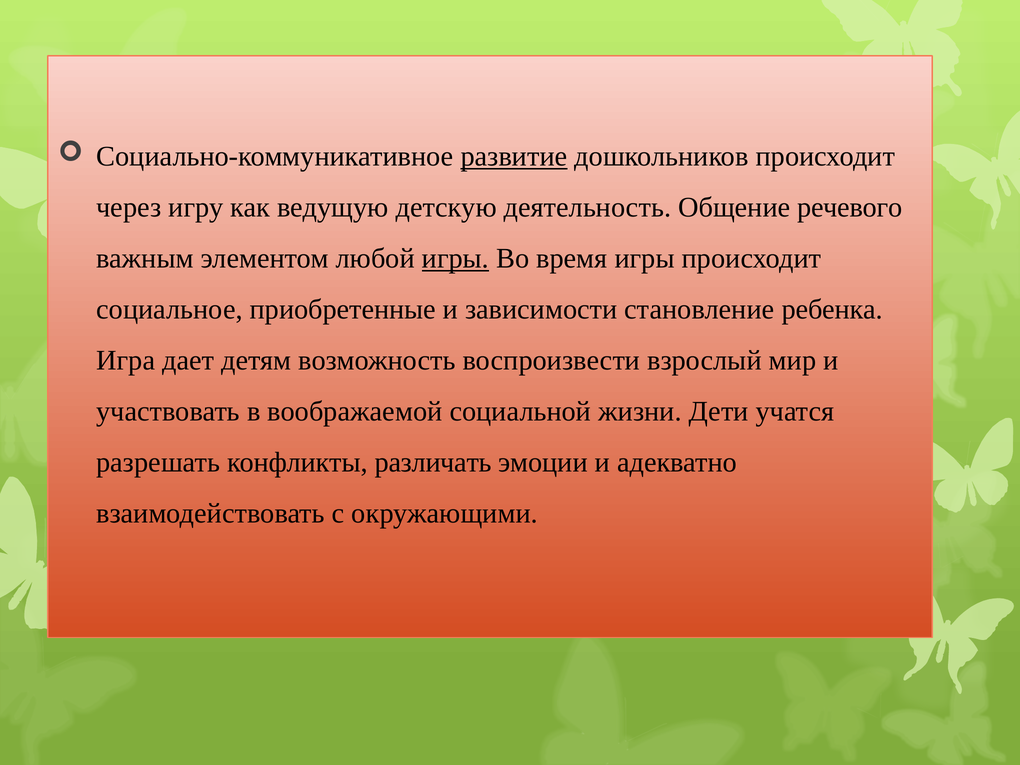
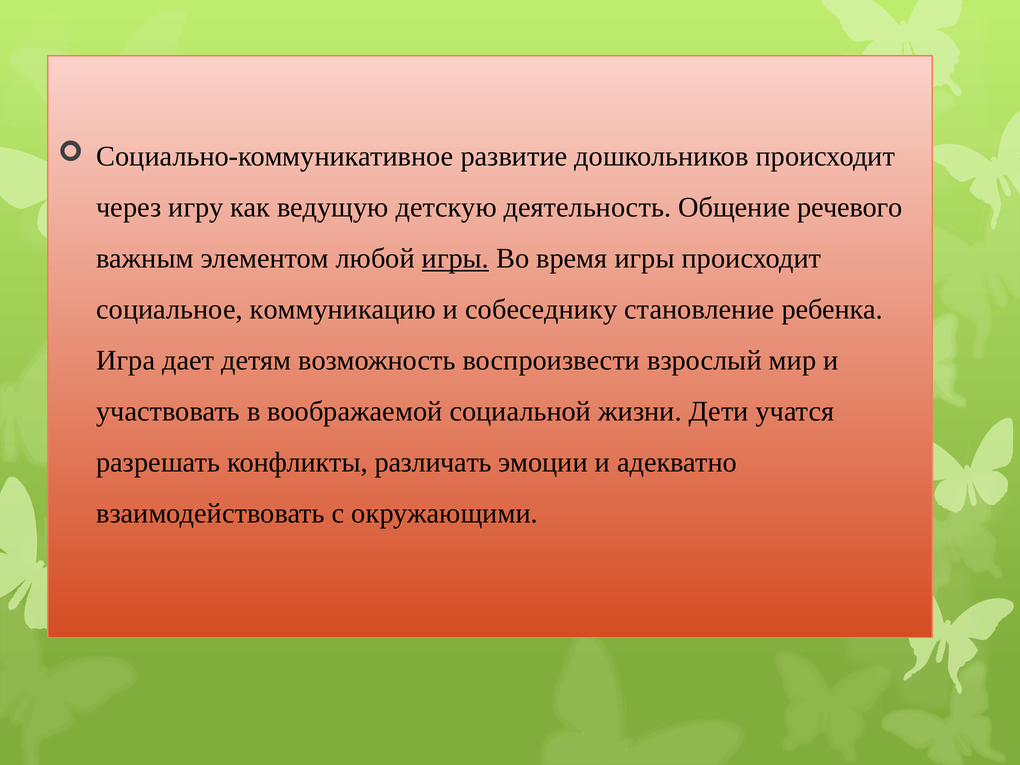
развитие underline: present -> none (514, 156)
приобретенные: приобретенные -> коммуникацию (343, 309)
зависимости: зависимости -> собеседнику (541, 309)
